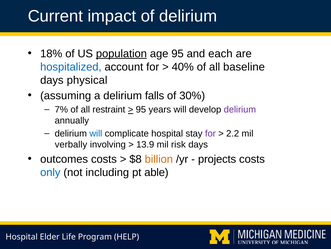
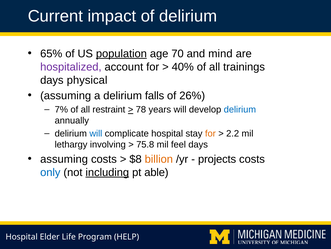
18%: 18% -> 65% (51, 53)
age 95: 95 -> 70 (178, 53)
each: each -> mind (220, 53)
hospitalized colour: blue -> purple (71, 67)
baseline: baseline -> trainings (244, 67)
30%: 30% -> 26% (192, 95)
95: 95 -> 78 (141, 109)
delirium colour: purple -> blue (240, 109)
for colour: purple -> orange (210, 133)
verbally: verbally -> lethargy (71, 144)
13.9: 13.9 -> 75.8 (145, 144)
risk: risk -> feel (178, 144)
outcomes: outcomes -> assuming (64, 159)
including underline: none -> present (107, 172)
